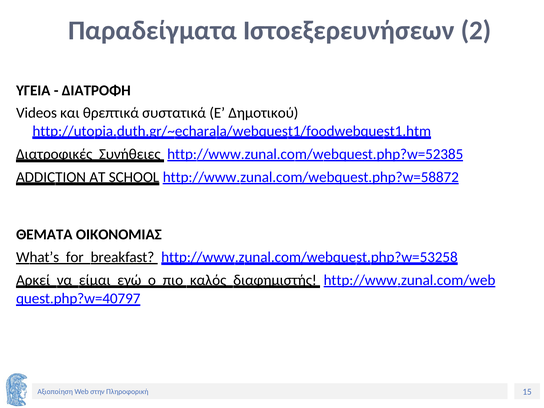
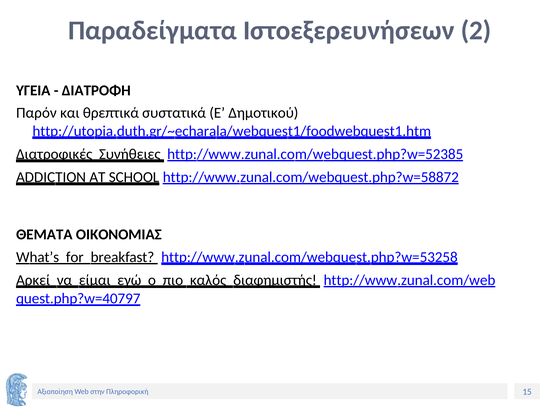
Videos: Videos -> Παρόν (36, 113)
